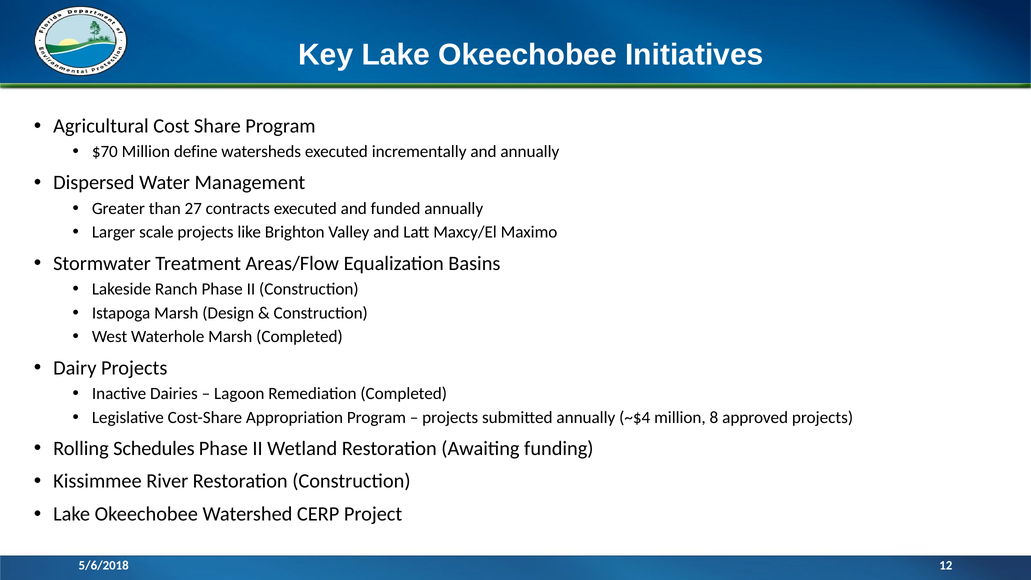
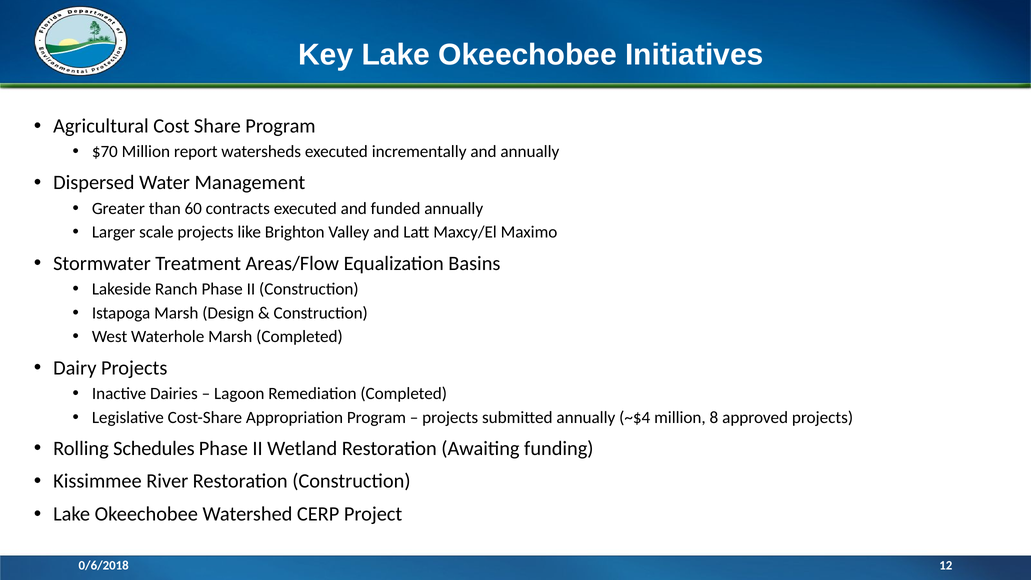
define: define -> report (196, 152)
27: 27 -> 60 (193, 208)
5/6/2018: 5/6/2018 -> 0/6/2018 (104, 566)
